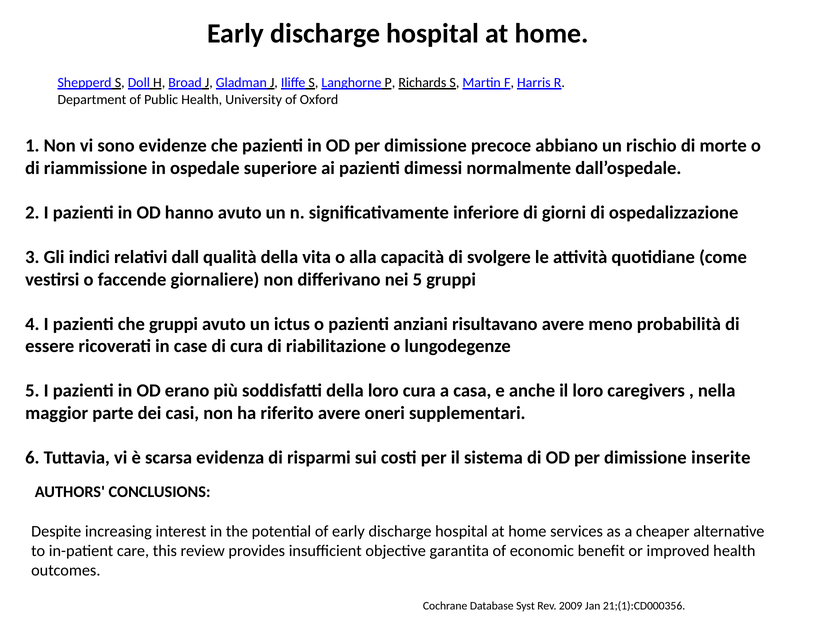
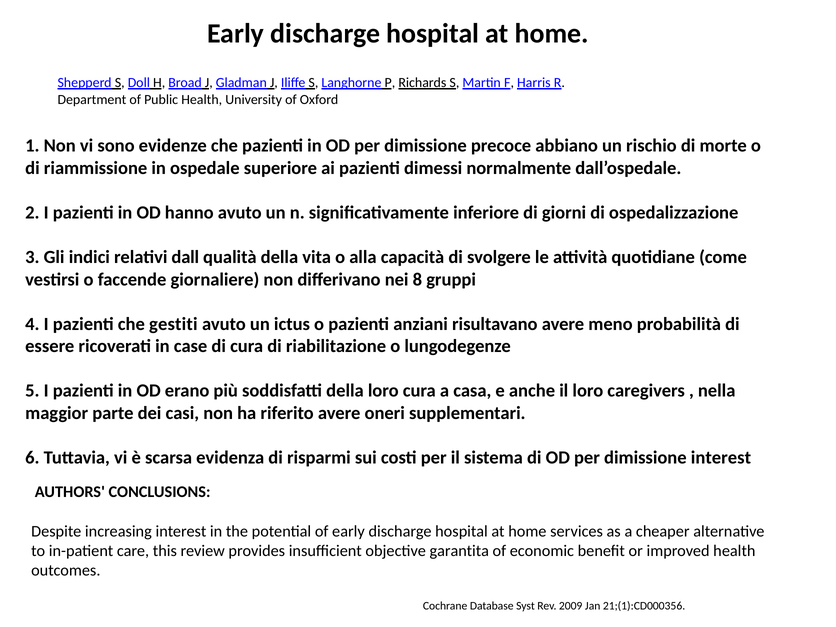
nei 5: 5 -> 8 (417, 279)
che gruppi: gruppi -> gestiti (173, 324)
dimissione inserite: inserite -> interest (721, 458)
